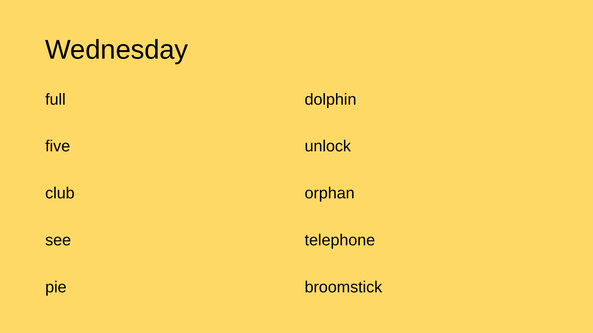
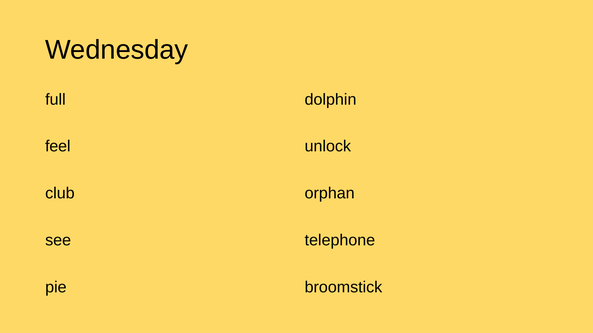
five: five -> feel (58, 147)
